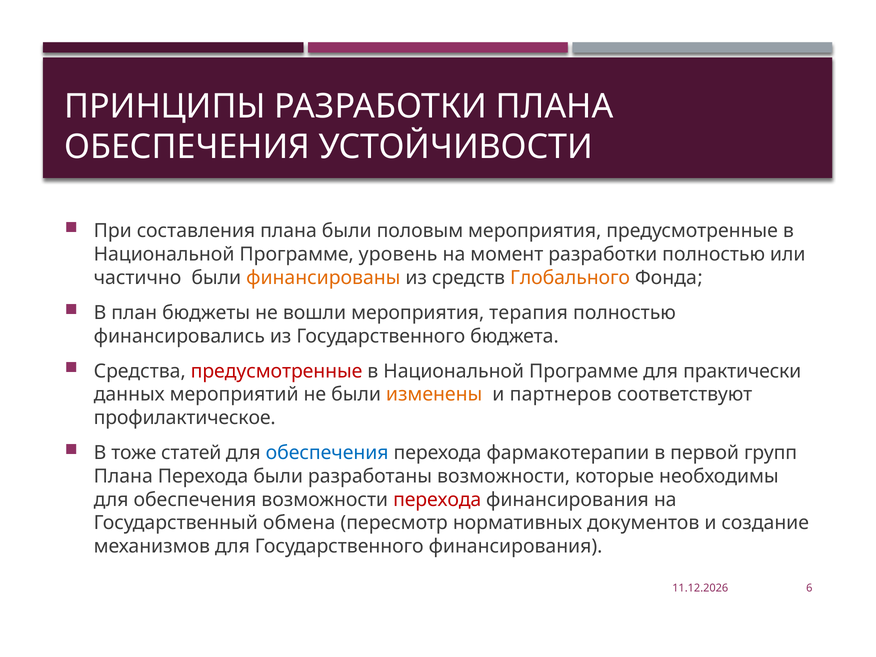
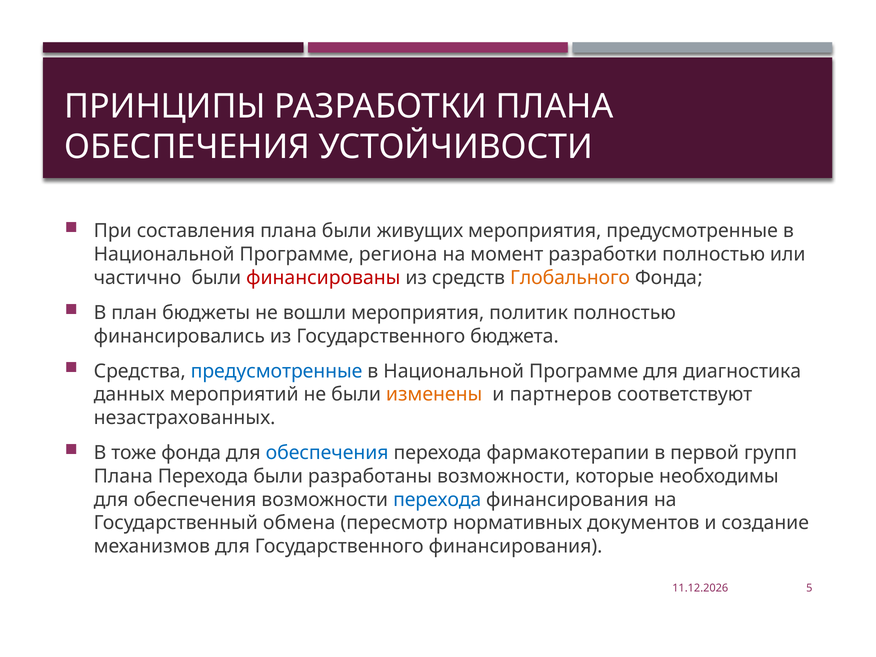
половым: половым -> живущих (420, 231)
уровень: уровень -> региона (398, 254)
финансированы colour: orange -> red (323, 278)
терапия: терапия -> политик (529, 313)
предусмотренные colour: red -> blue (277, 371)
практически: практически -> диагностика (742, 371)
профилактическое: профилактическое -> незастрахованных (185, 418)
тоже статей: статей -> фонда (191, 453)
перехода colour: red -> blue (437, 500)
6: 6 -> 5 (809, 588)
